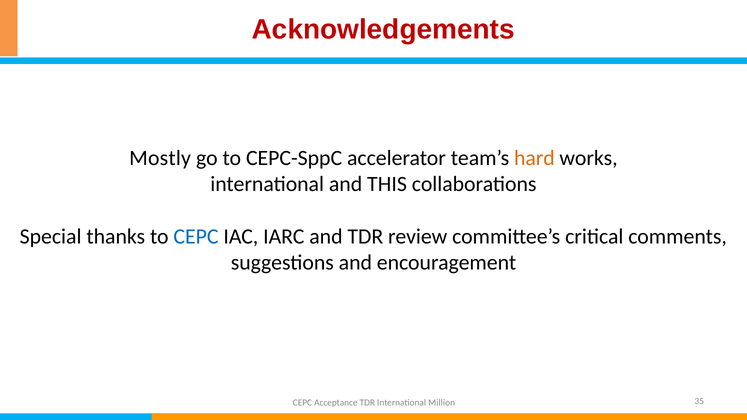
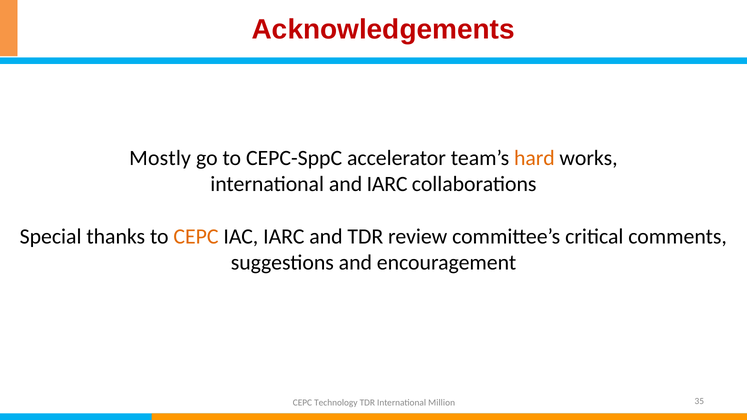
and THIS: THIS -> IARC (387, 184)
CEPC colour: blue -> orange (196, 237)
Acceptance: Acceptance -> Technology (336, 403)
